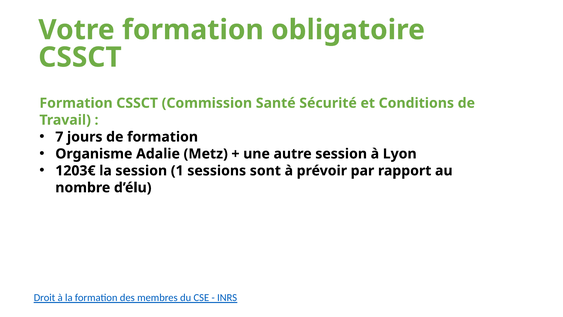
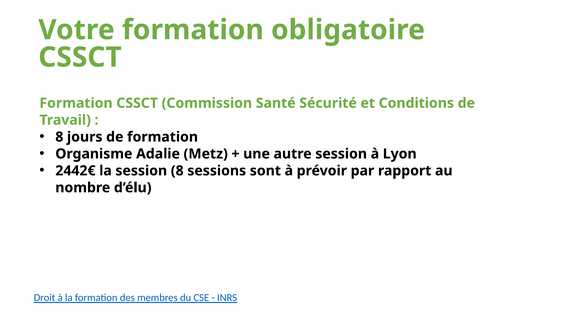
7: 7 -> 8 (59, 137)
1203€: 1203€ -> 2442€ (75, 171)
session 1: 1 -> 8 (177, 171)
